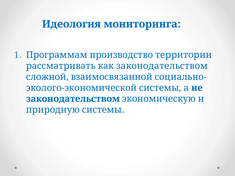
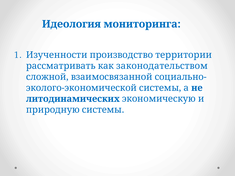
Программам: Программам -> Изученности (57, 55)
законодательством: законодательством -> литодинамических (73, 99)
